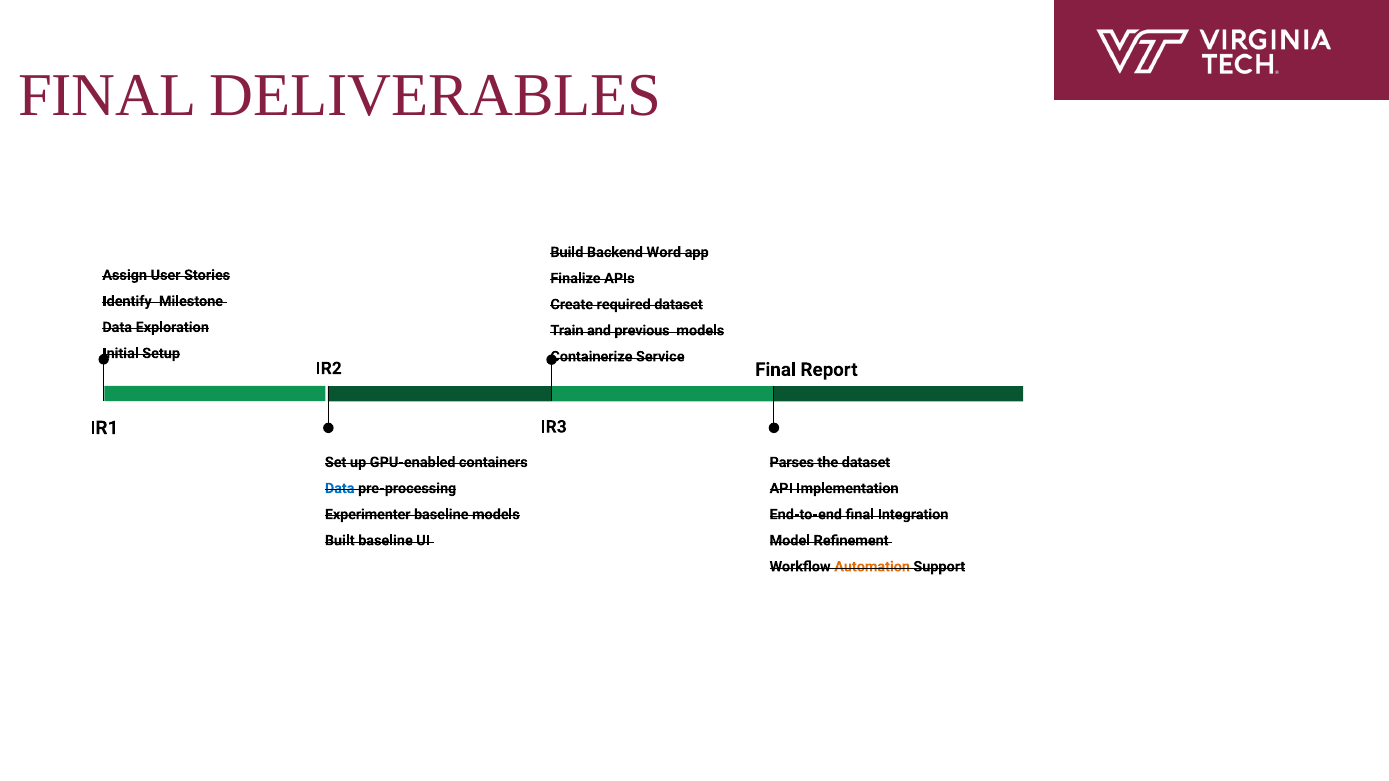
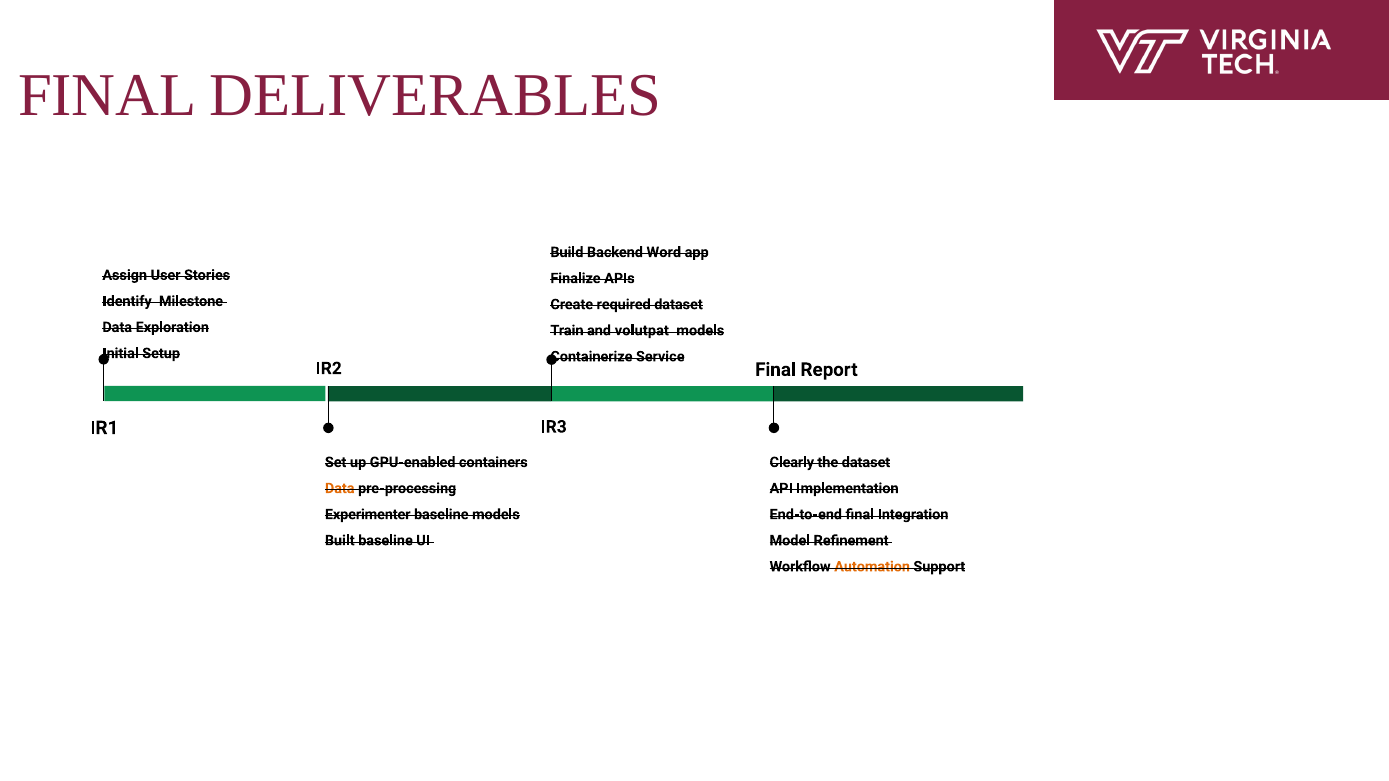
previous: previous -> volutpat (642, 331)
Parses: Parses -> Clearly (792, 462)
Data colour: blue -> orange (340, 488)
